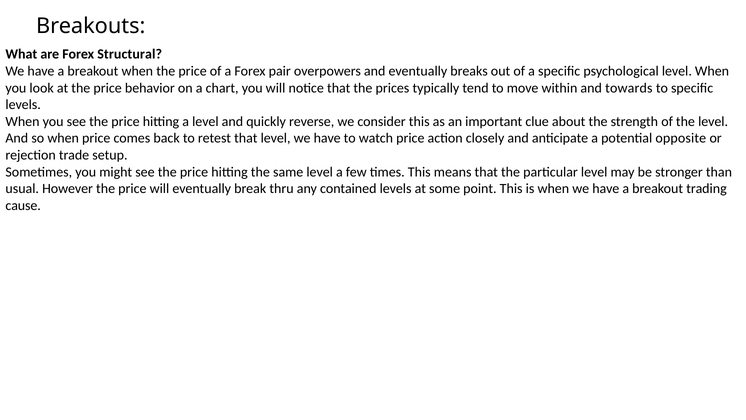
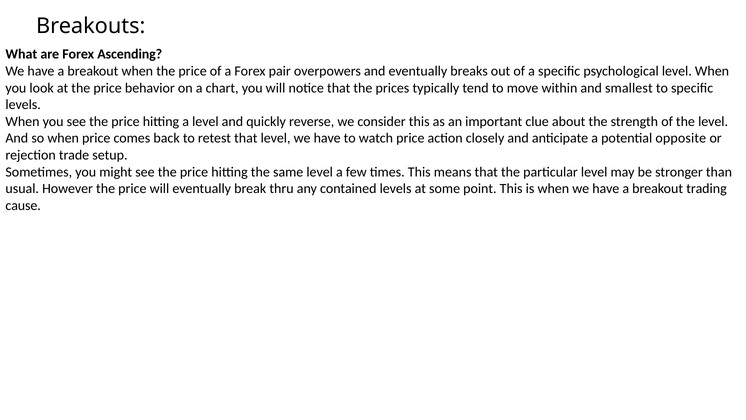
Structural: Structural -> Ascending (130, 54)
towards: towards -> smallest (629, 88)
